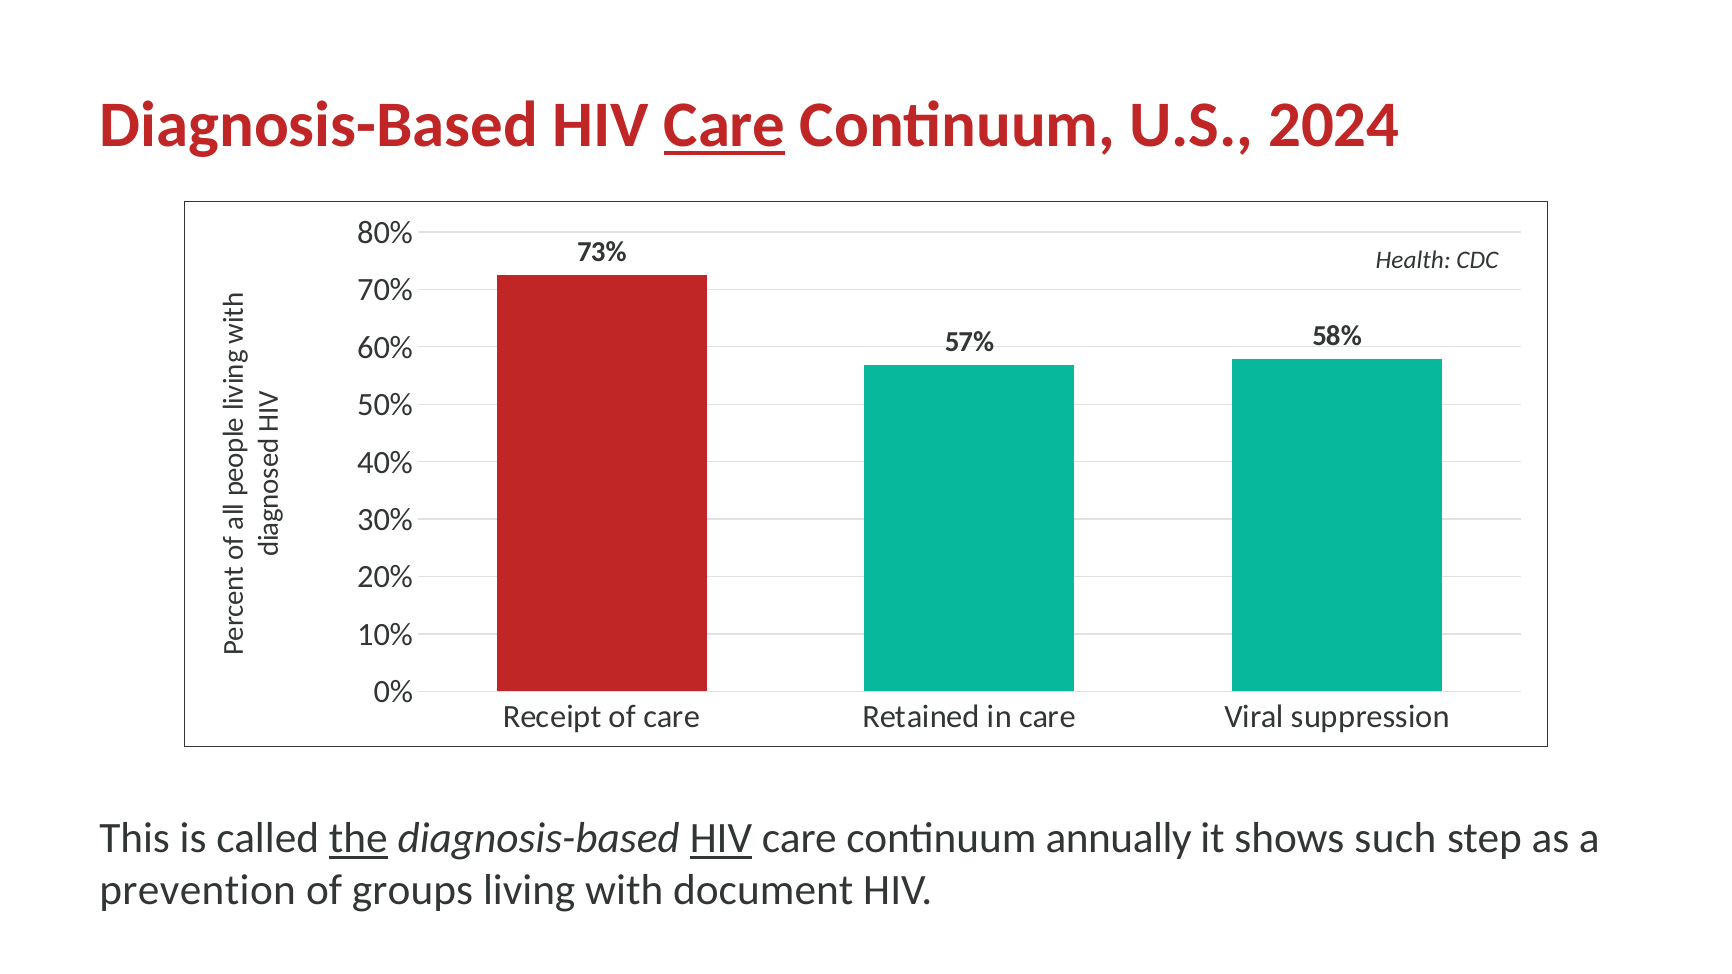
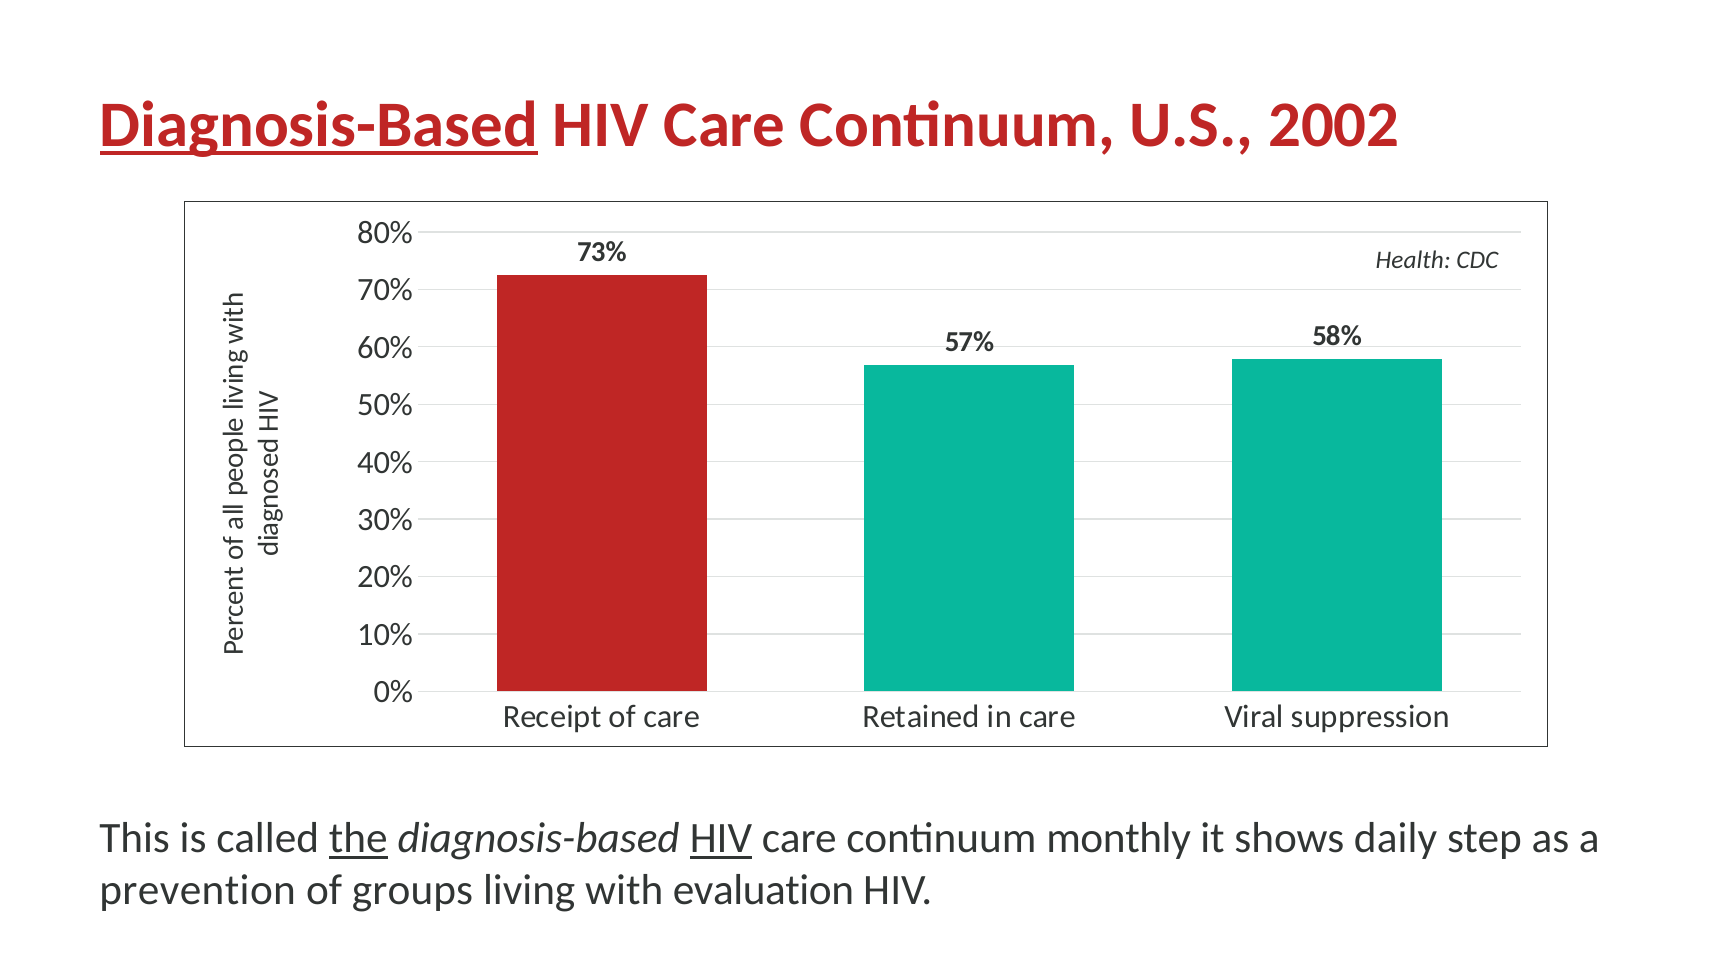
Diagnosis-Based underline: none -> present (319, 125)
Care underline: present -> none (725, 125)
2024: 2024 -> 2002 (1334, 125)
annually: annually -> monthly (1119, 839)
such: such -> daily (1396, 839)
document: document -> evaluation (763, 891)
